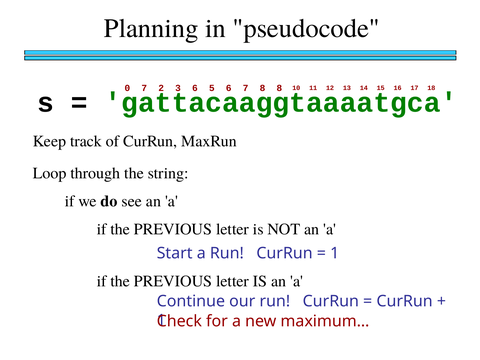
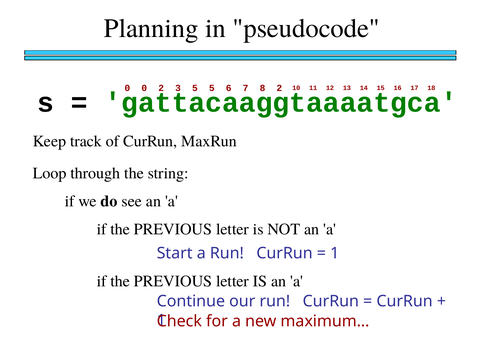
0 7: 7 -> 0 (144, 88)
3 6: 6 -> 5 (195, 88)
8 8: 8 -> 2 (279, 88)
